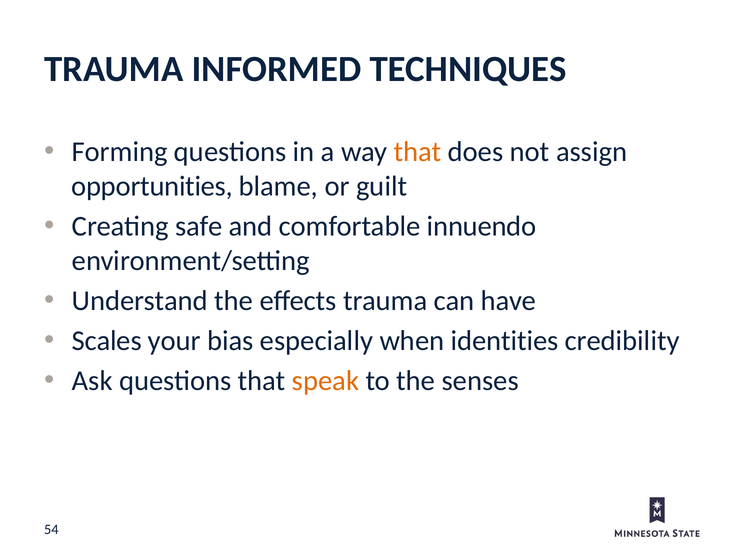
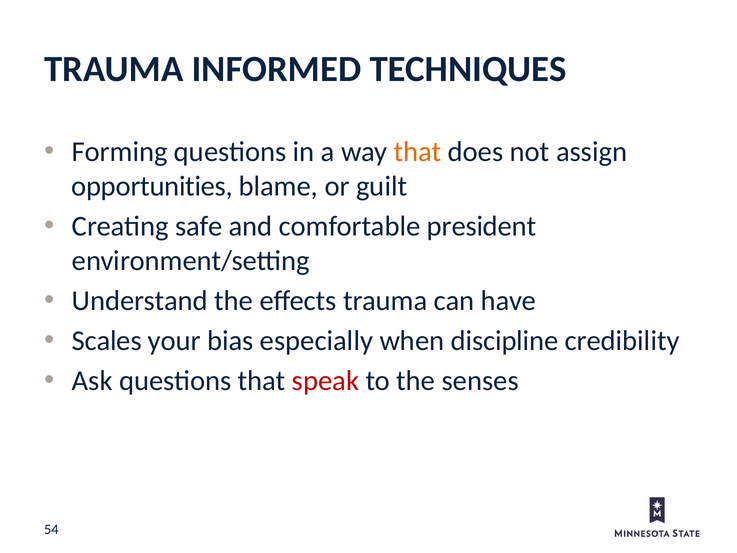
innuendo: innuendo -> president (482, 226)
identities: identities -> discipline (505, 341)
speak colour: orange -> red (326, 381)
